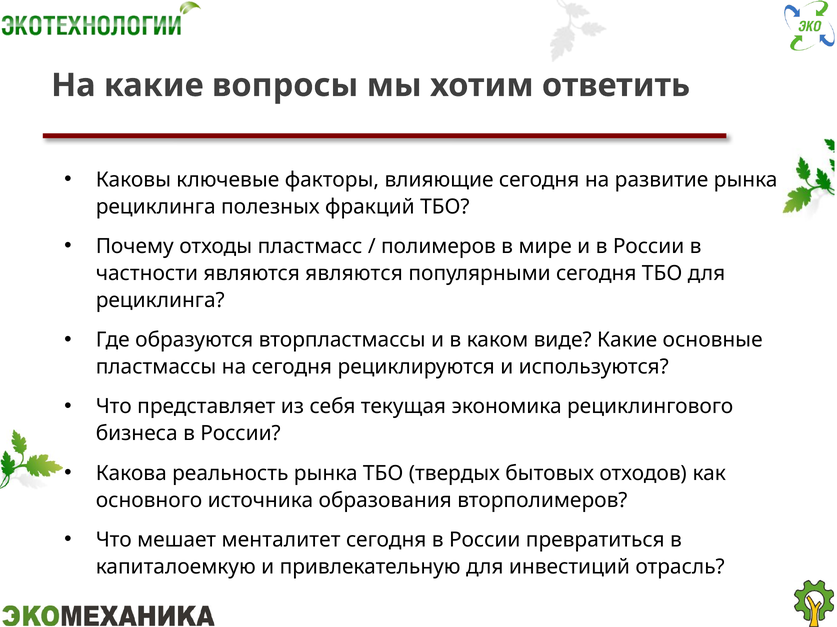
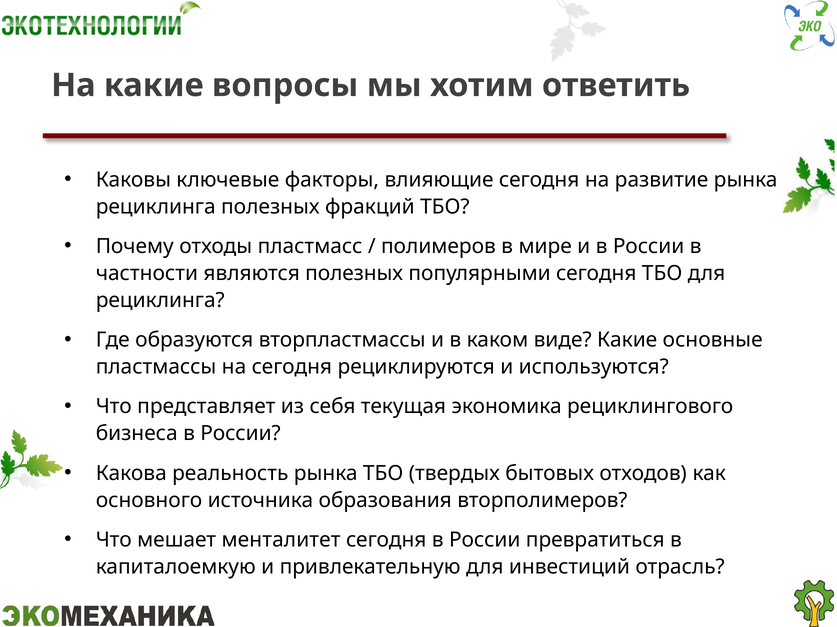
являются являются: являются -> полезных (354, 274)
